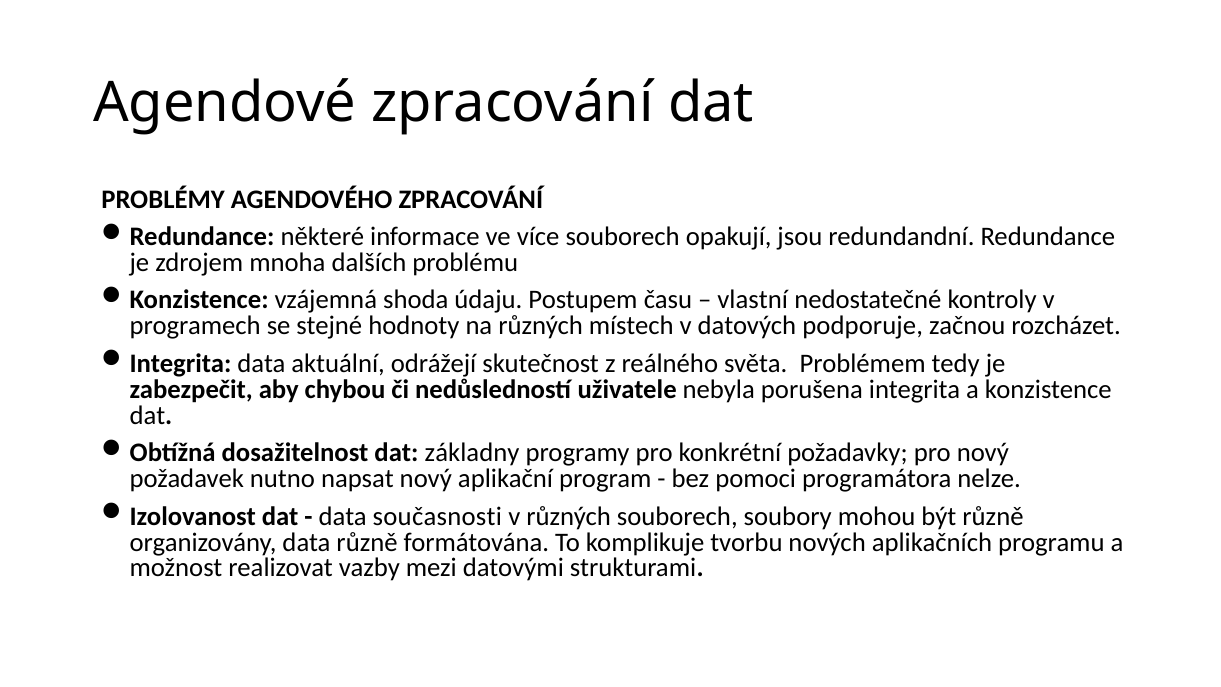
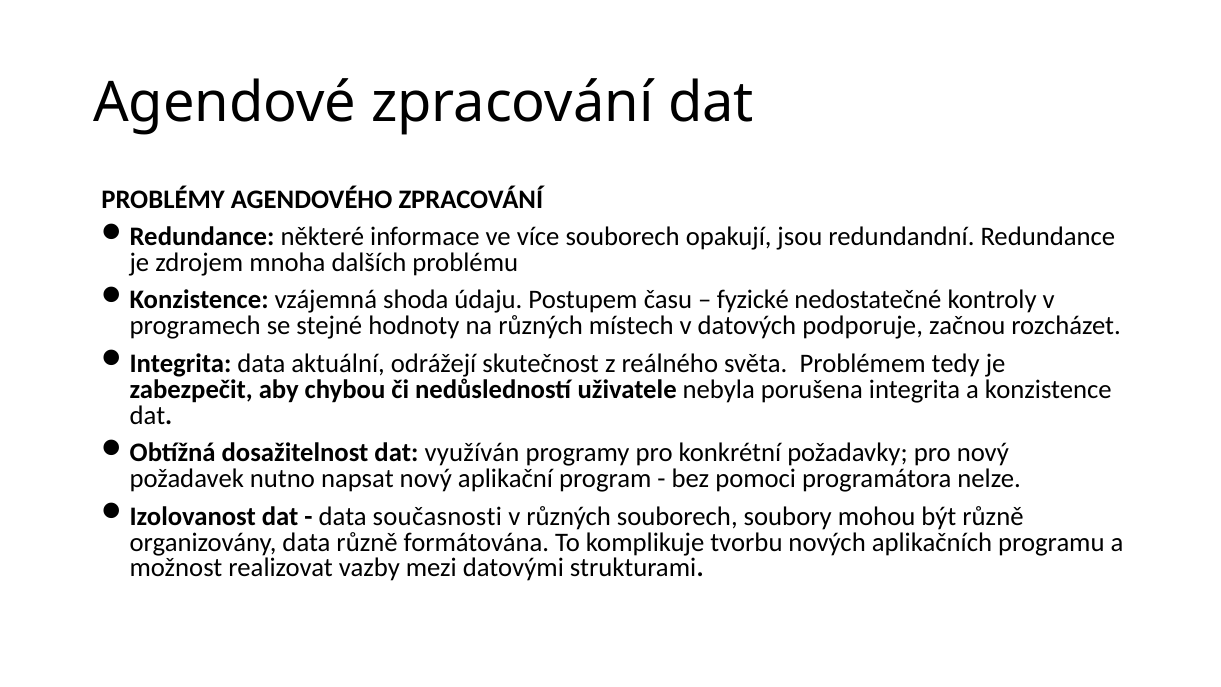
vlastní: vlastní -> fyzické (753, 300)
základny: základny -> využíván (472, 453)
